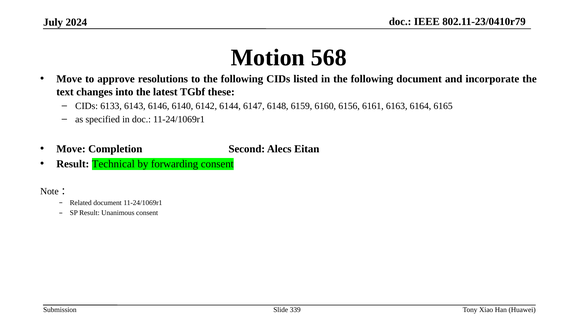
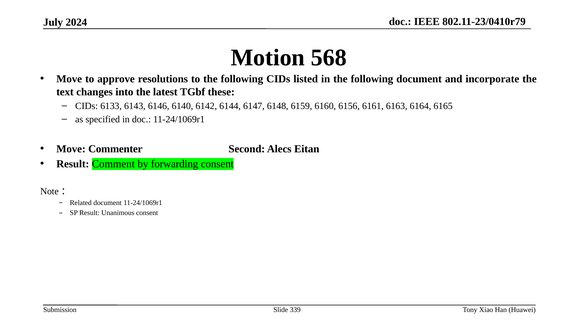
Completion: Completion -> Commenter (115, 149)
Technical: Technical -> Comment (113, 164)
